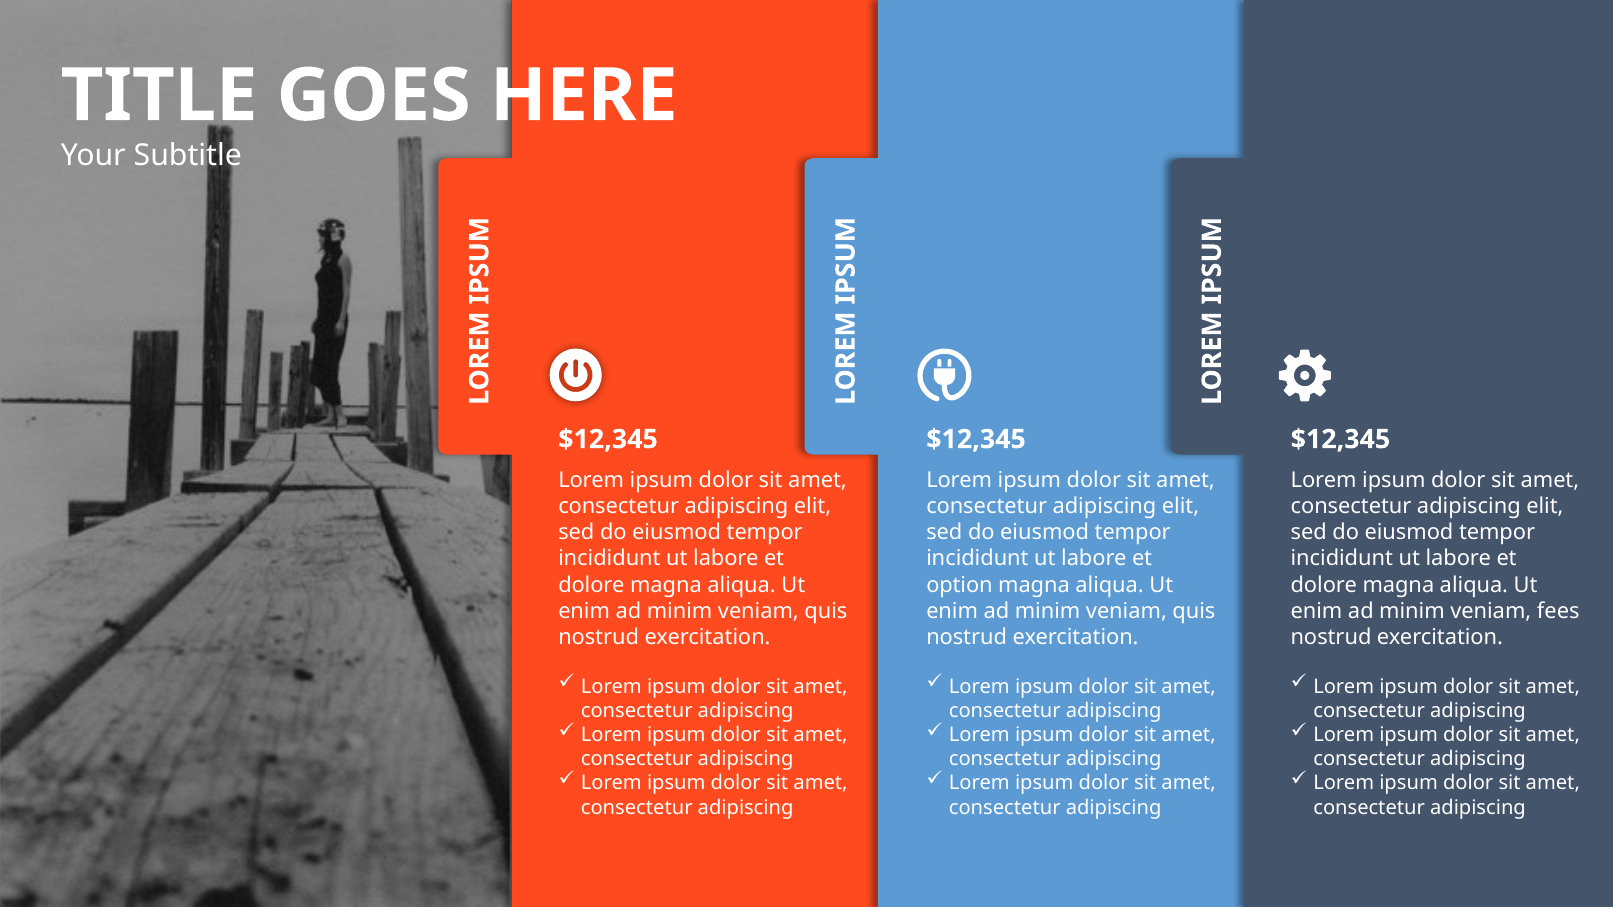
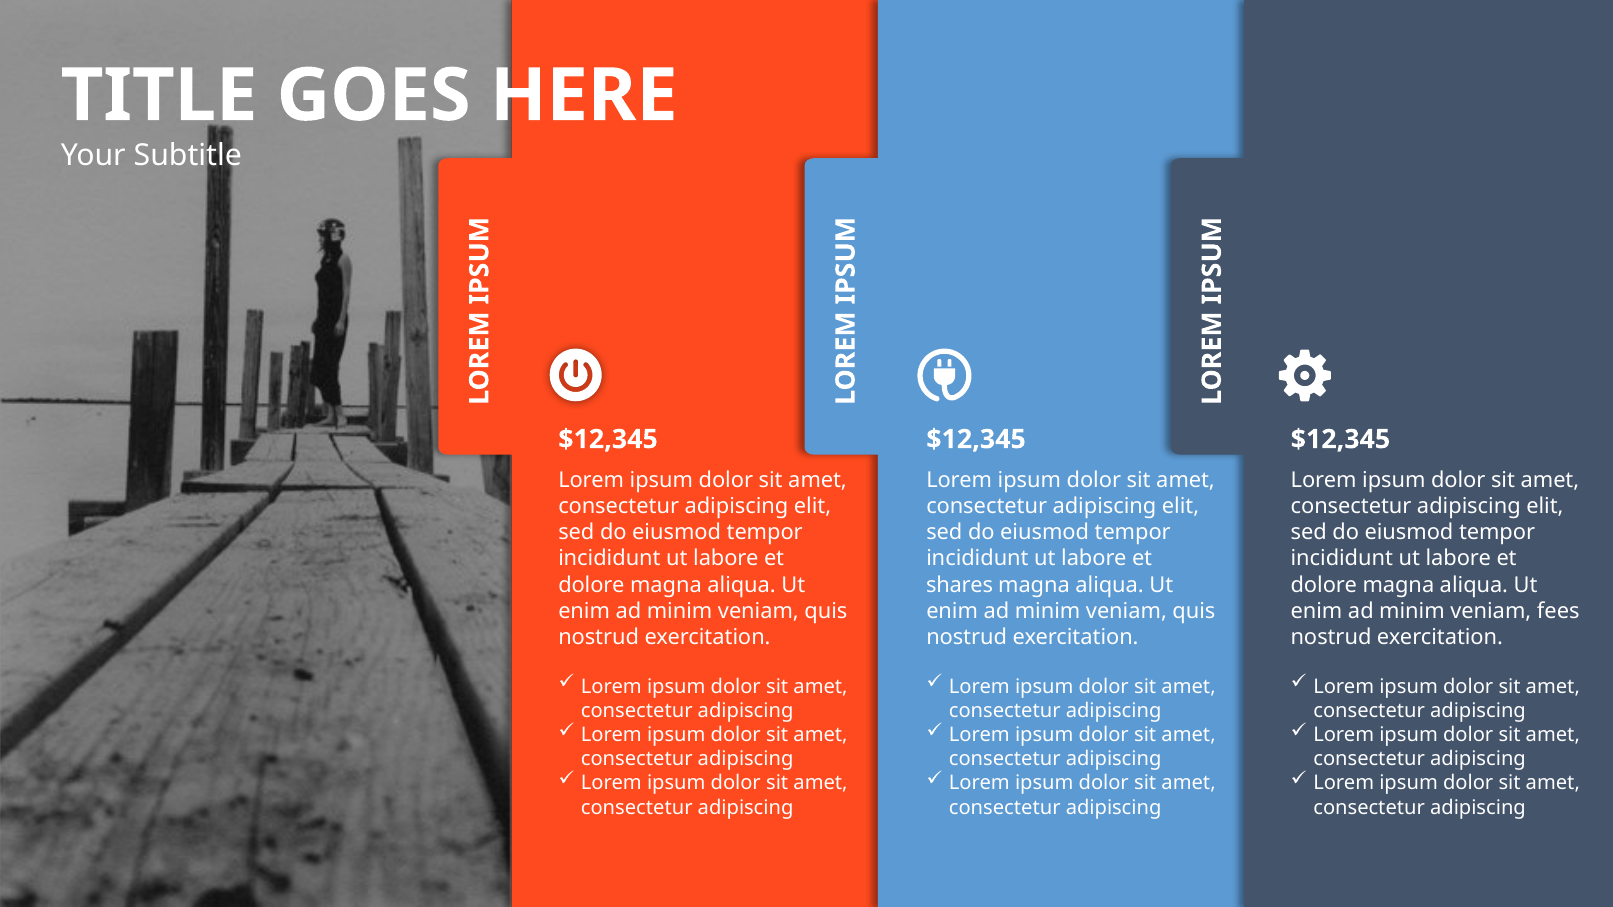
option: option -> shares (960, 585)
